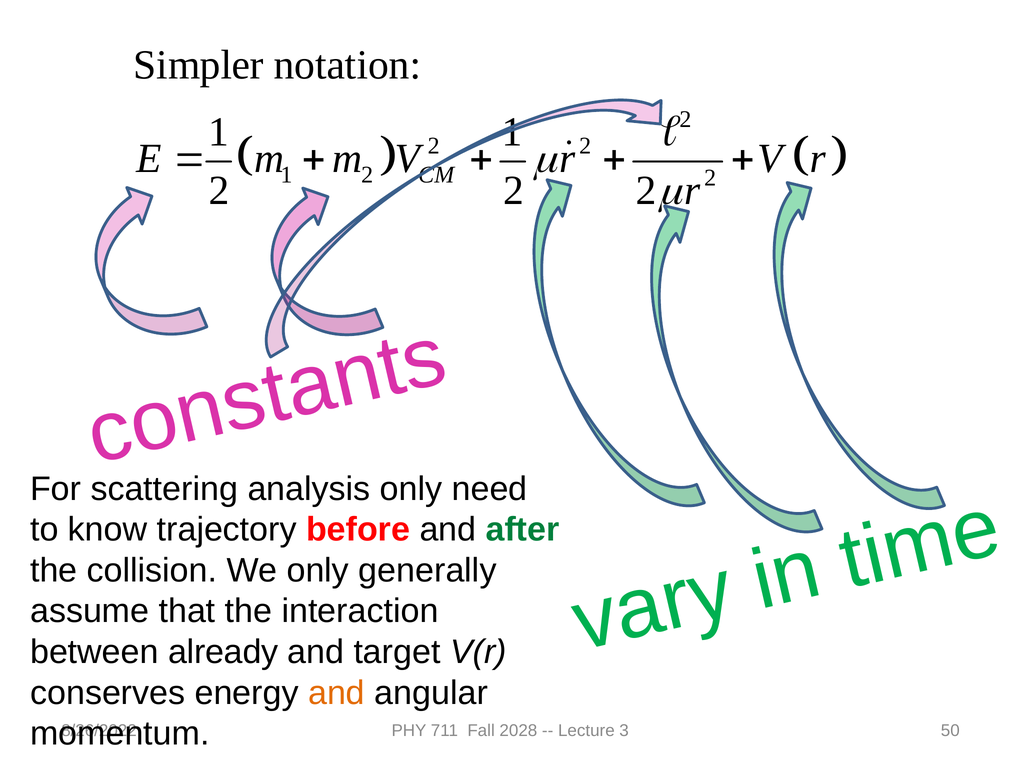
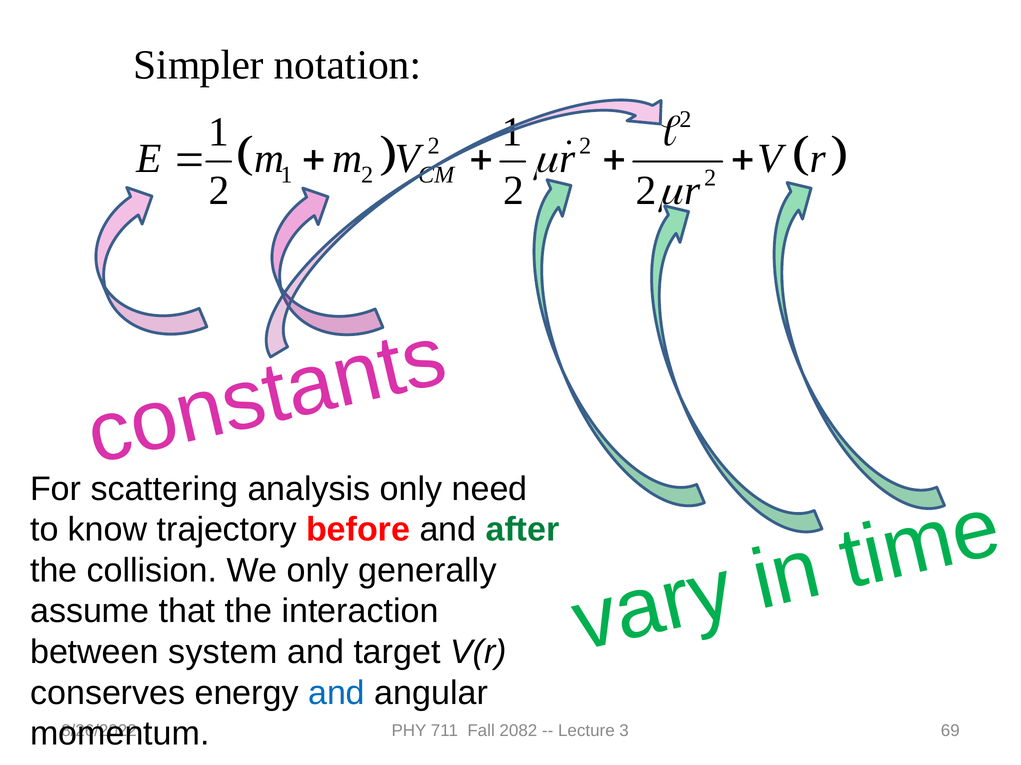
already: already -> system (223, 653)
and colour: orange -> blue (337, 693)
2028: 2028 -> 2082 (518, 731)
50: 50 -> 69 (950, 731)
